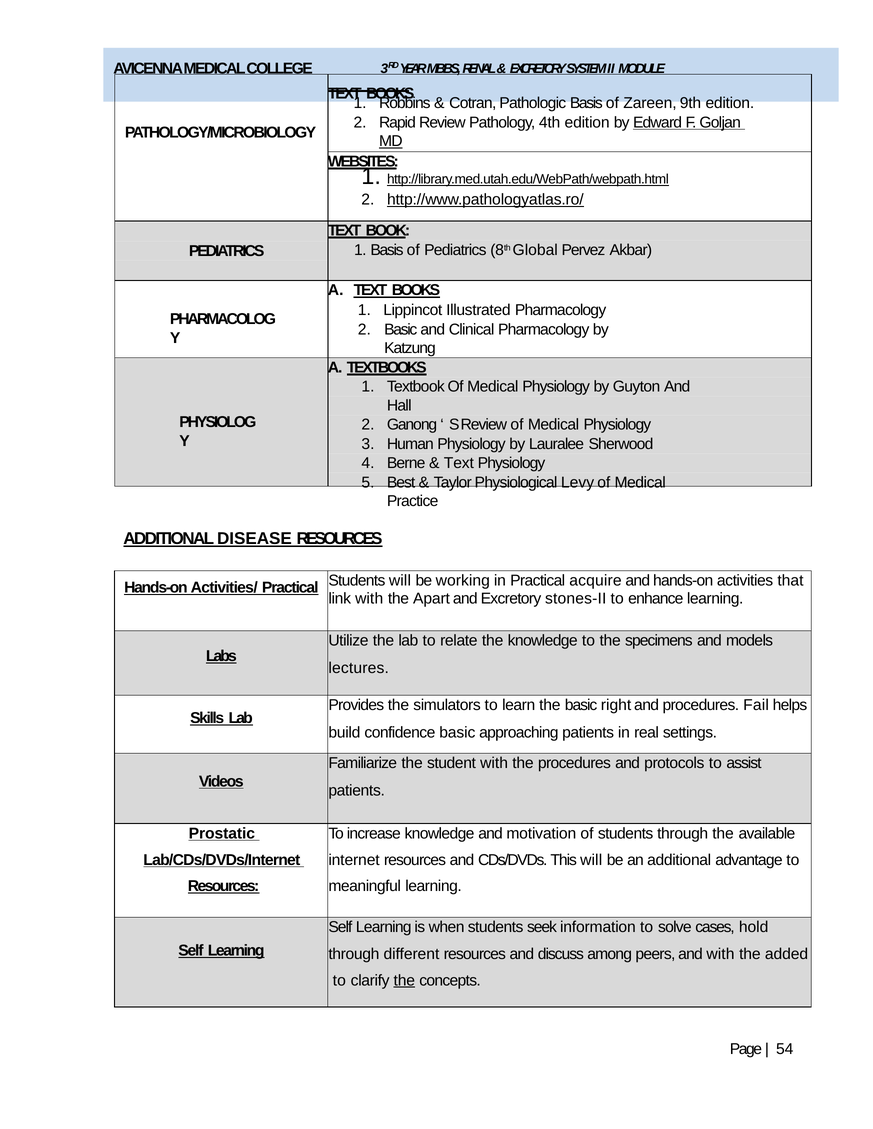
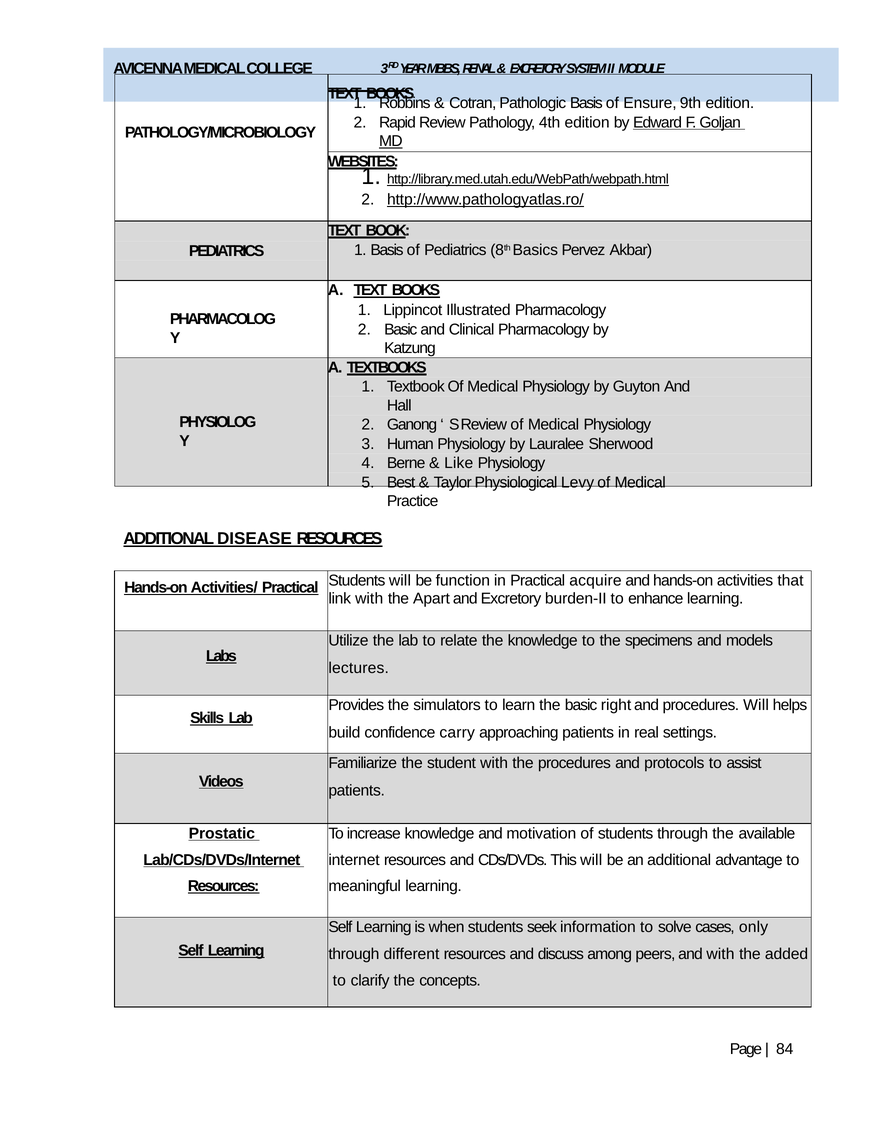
Zareen: Zareen -> Ensure (650, 103)
Global: Global -> Basics (535, 250)
Text: Text -> Like (459, 463)
working: working -> function (463, 581)
stones-II: stones-II -> burden-II (576, 599)
procedures Fail: Fail -> Will (756, 706)
confidence basic: basic -> carry (457, 733)
hold: hold -> only (754, 928)
the underline: present -> none (404, 981)
54: 54 -> 84 (785, 1050)
